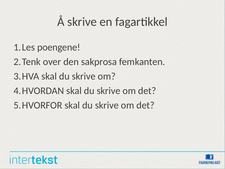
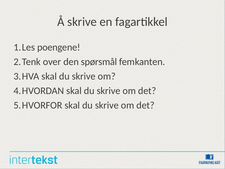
sakprosa: sakprosa -> spørsmål (99, 62)
